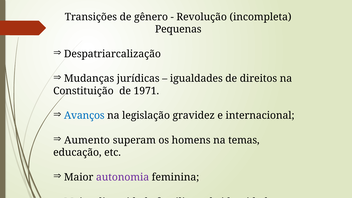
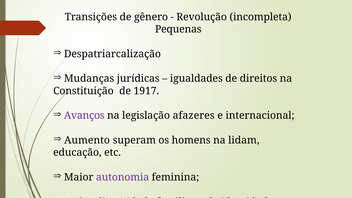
1971: 1971 -> 1917 (146, 91)
Avanços colour: blue -> purple (84, 116)
gravidez: gravidez -> afazeres (194, 116)
temas: temas -> lidam (244, 140)
